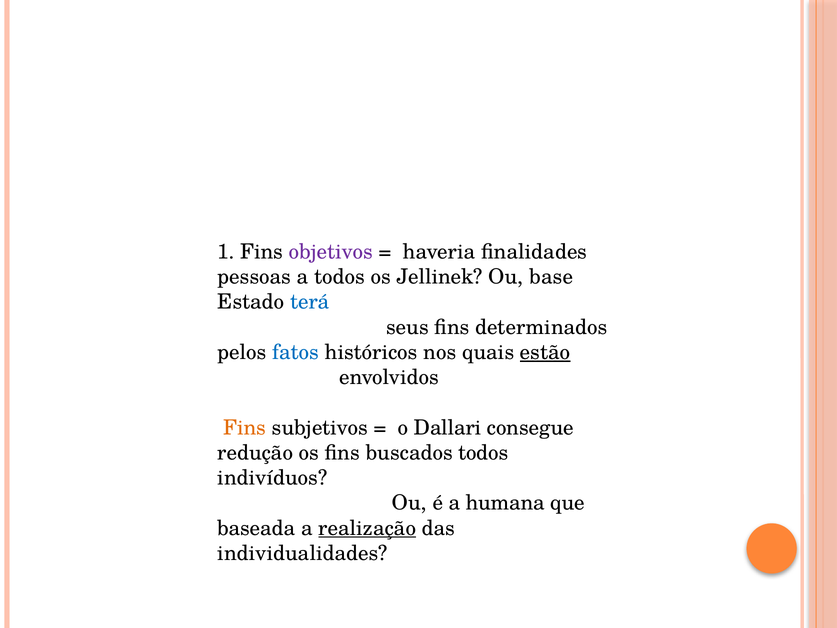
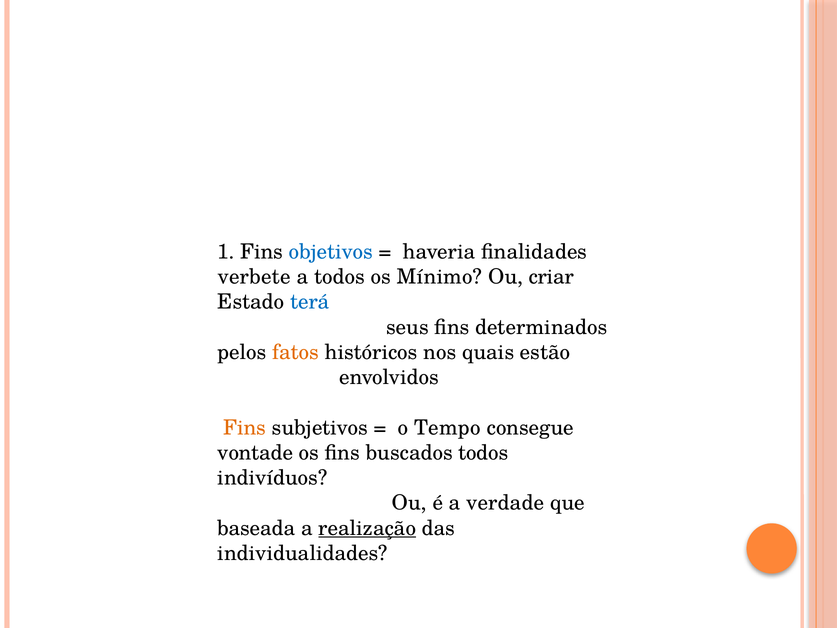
objetivos colour: purple -> blue (331, 252)
pessoas: pessoas -> verbete (254, 277)
Jellinek: Jellinek -> Mínimo (440, 277)
base: base -> criar (551, 277)
fatos colour: blue -> orange (296, 352)
estão underline: present -> none (545, 352)
Dallari: Dallari -> Tempo (447, 427)
redução: redução -> vontade (255, 453)
humana: humana -> verdade (505, 503)
